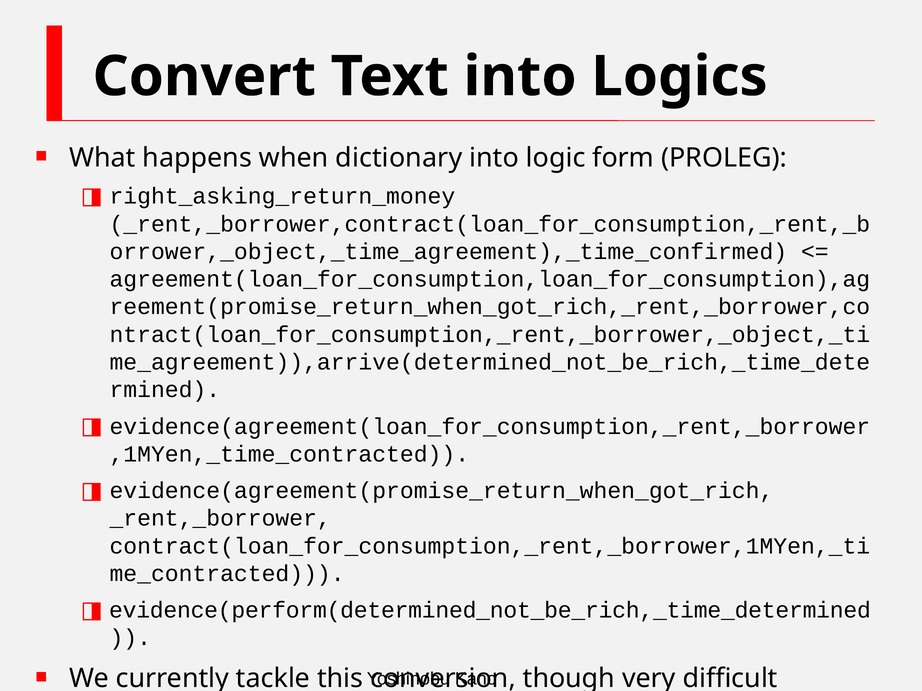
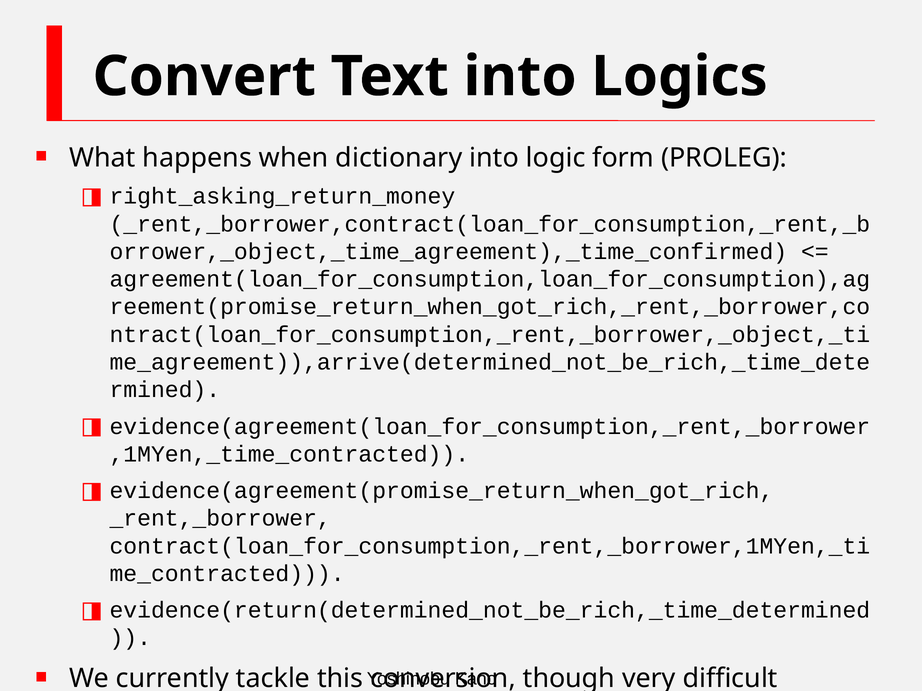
evidence(perform(determined_not_be_rich,_time_determined: evidence(perform(determined_not_be_rich,_time_determined -> evidence(return(determined_not_be_rich,_time_determined (490, 611)
